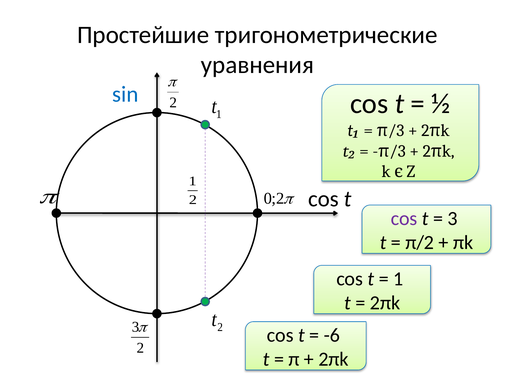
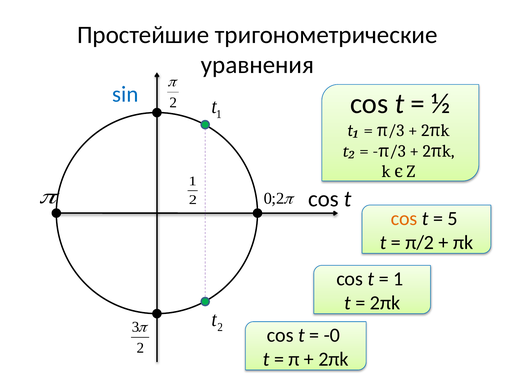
cos colour: purple -> orange (404, 219)
3: 3 -> 5 (453, 219)
-6: -6 -> -0 (332, 335)
